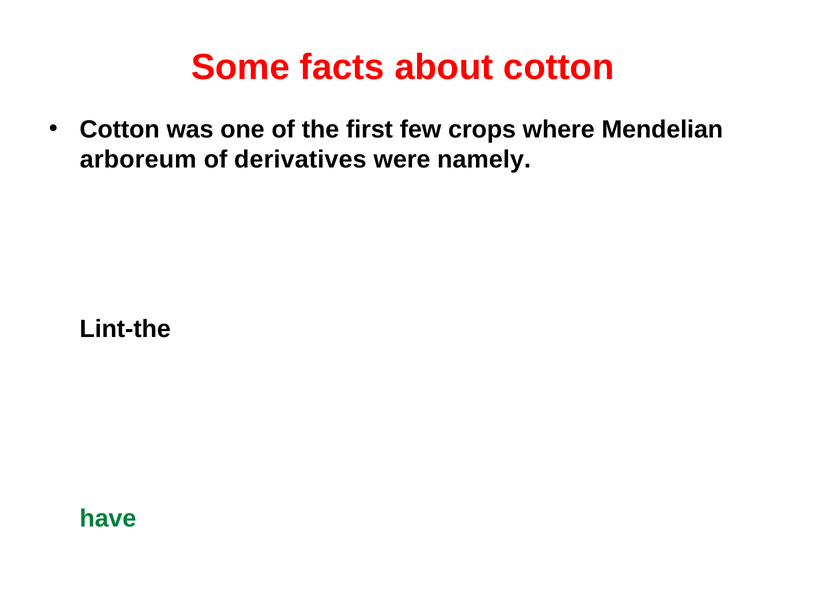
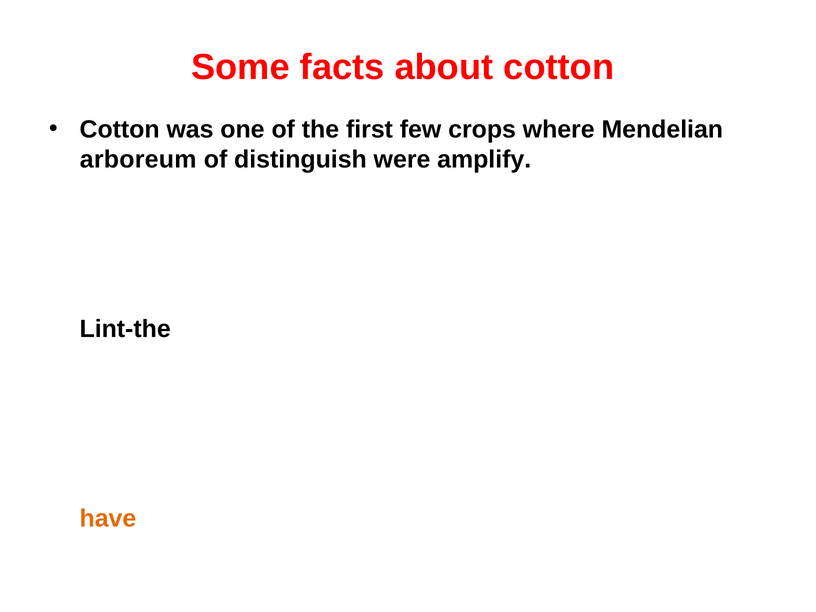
derivatives: derivatives -> distinguish (300, 160)
namely: namely -> amplify (484, 160)
have colour: green -> orange (108, 518)
